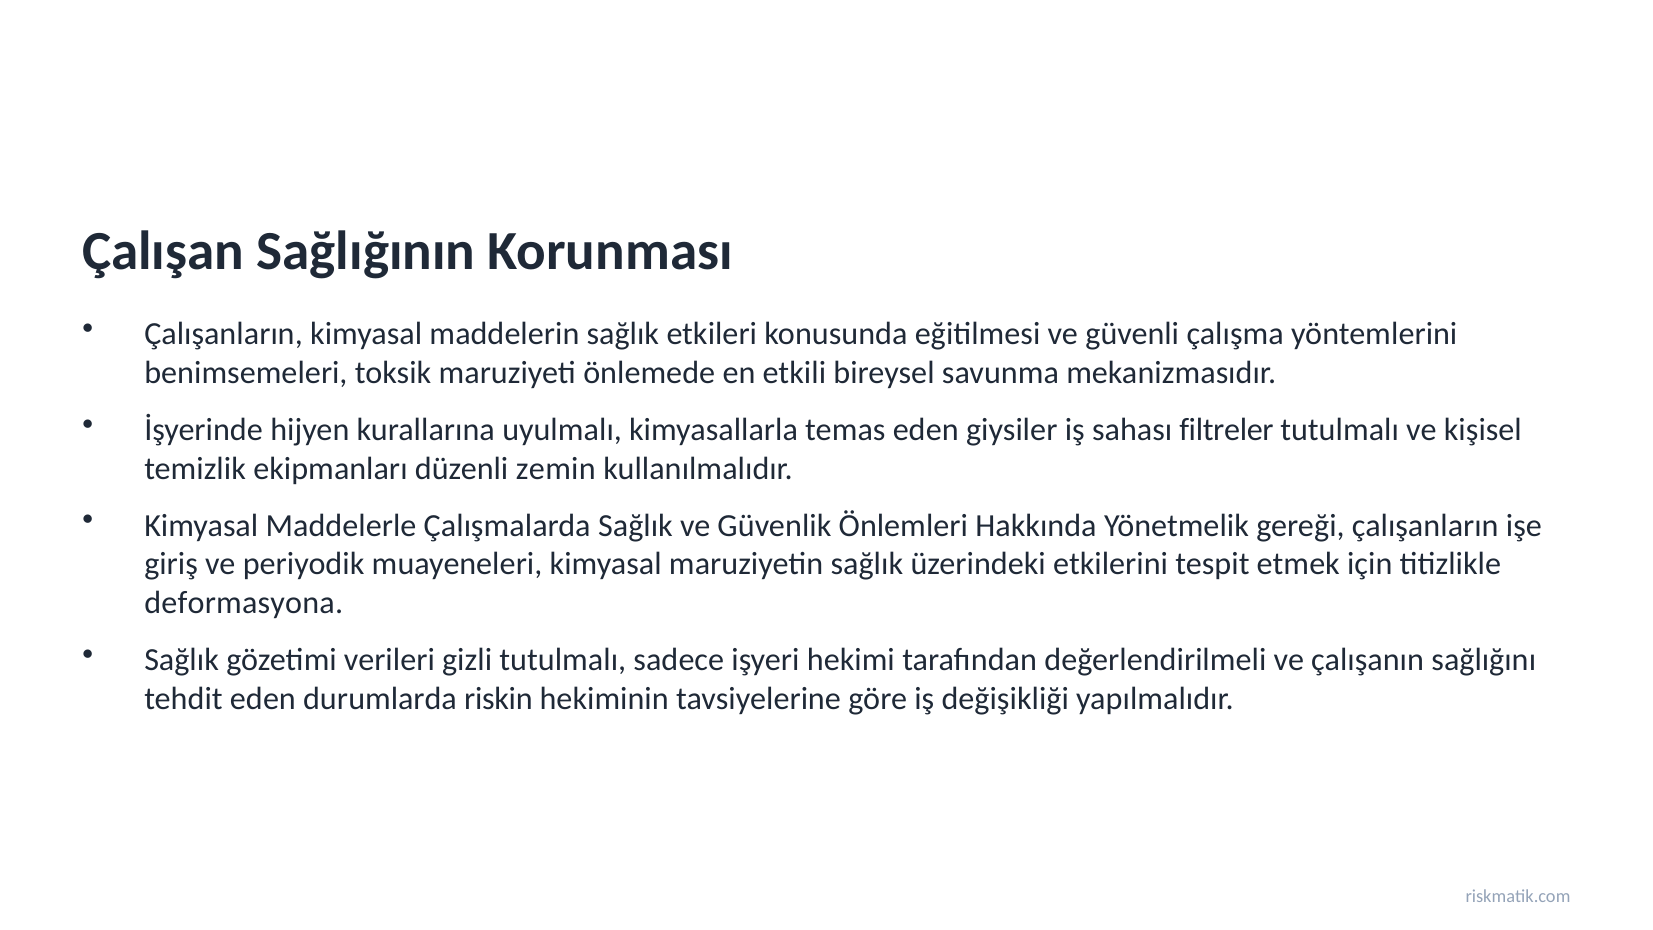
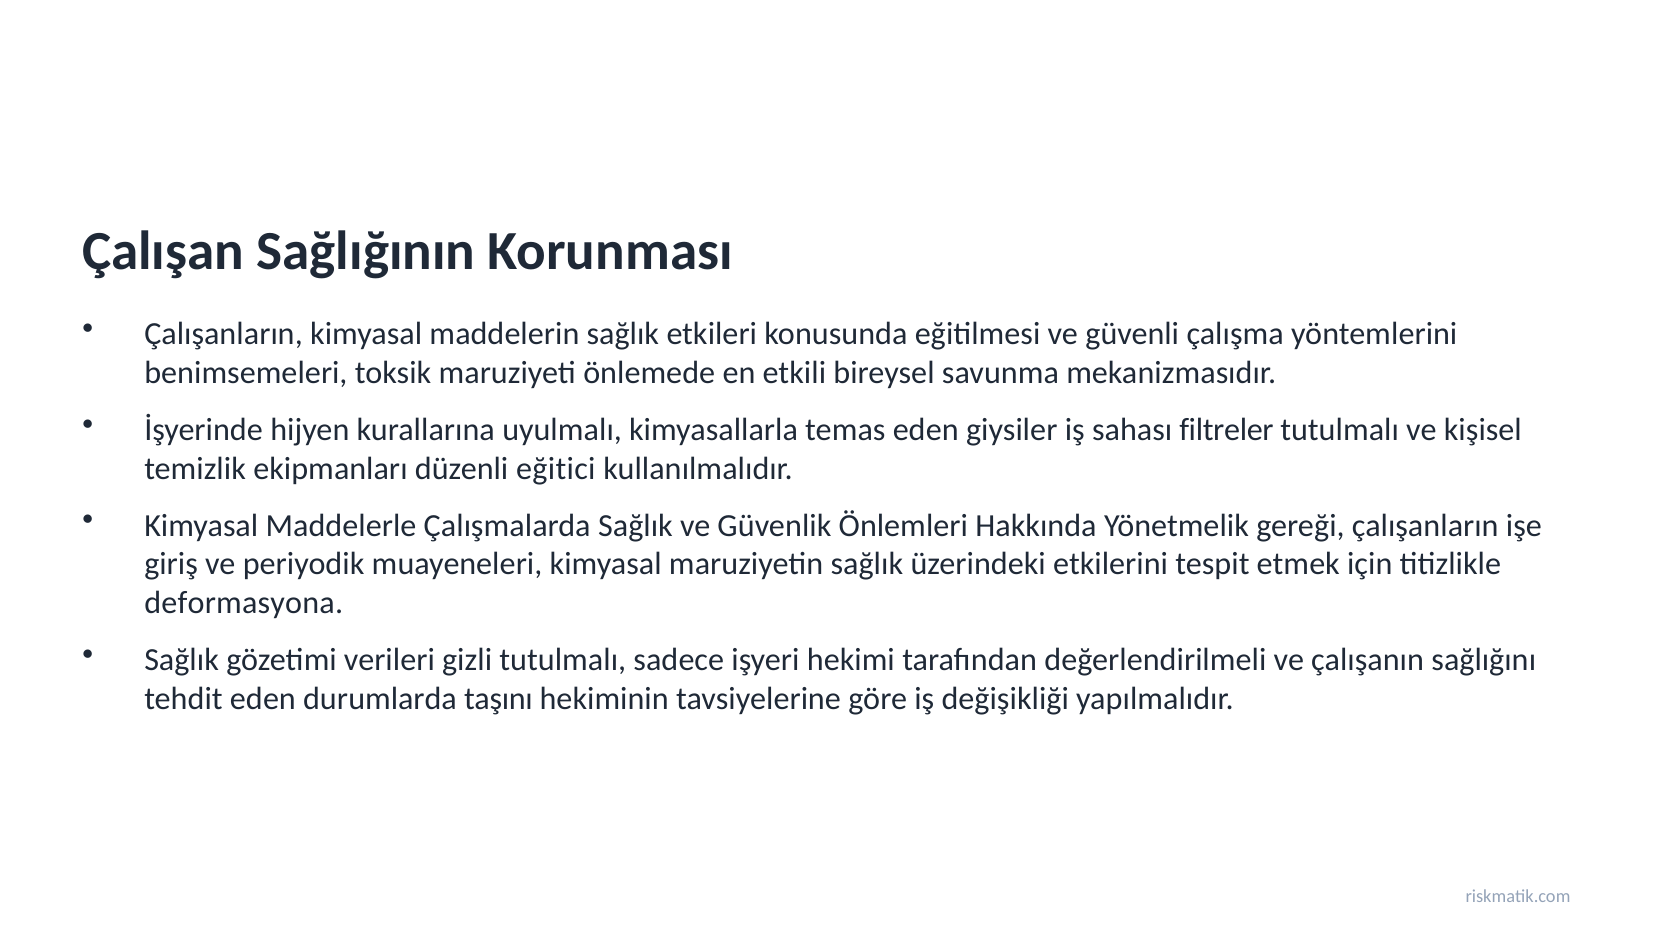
zemin: zemin -> eğitici (556, 468)
riskin: riskin -> taşını (498, 698)
